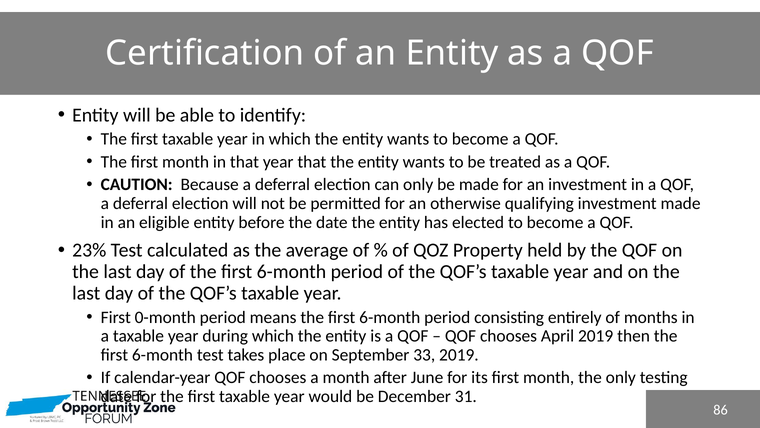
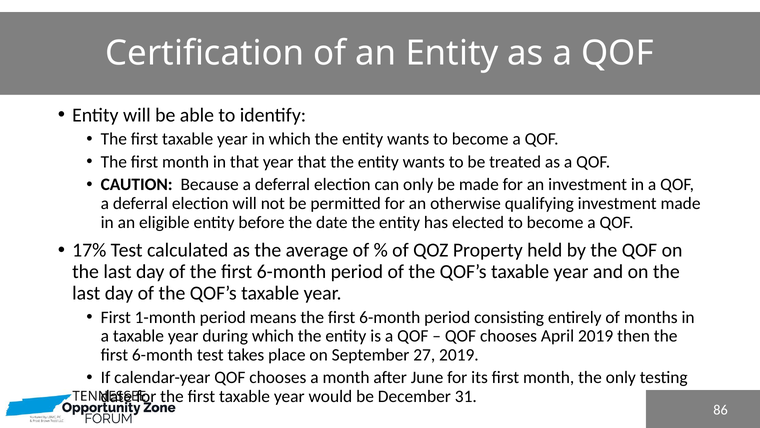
23%: 23% -> 17% (89, 250)
0-month: 0-month -> 1-month (165, 317)
33: 33 -> 27 (424, 354)
